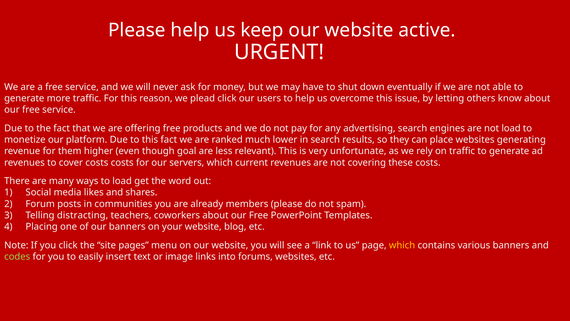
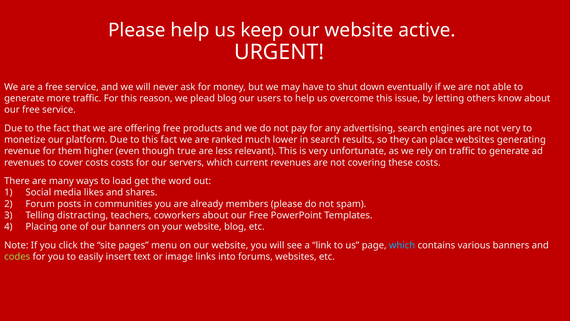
plead click: click -> blog (227, 98)
not load: load -> very (511, 128)
goal: goal -> true (187, 151)
which colour: yellow -> light blue (402, 245)
